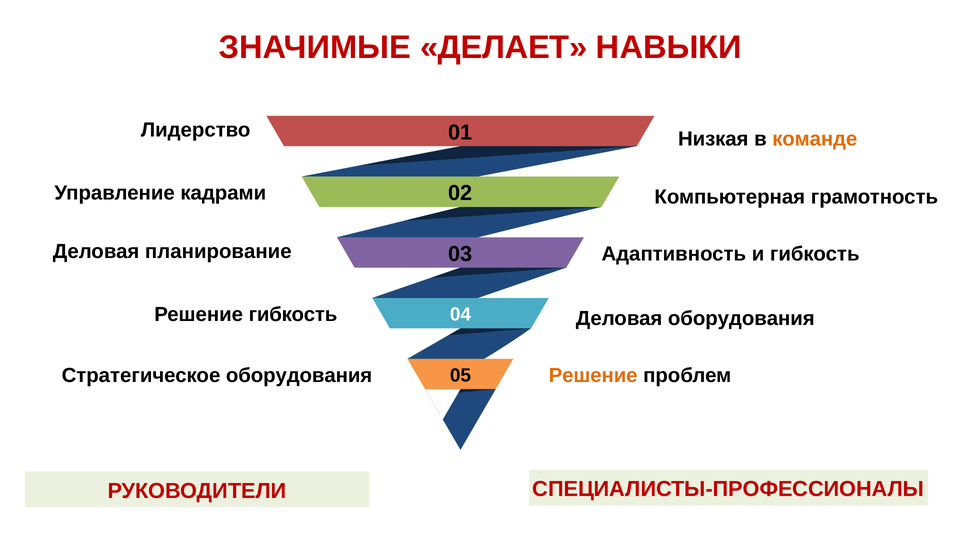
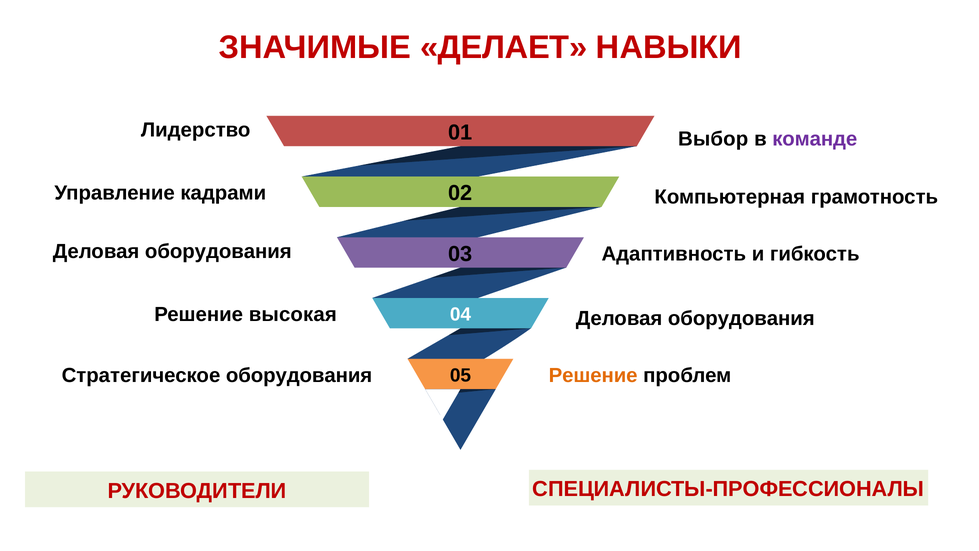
Низкая: Низкая -> Выбор (713, 139)
команде colour: orange -> purple (815, 139)
планирование: планирование -> оборудования (218, 251)
Решение гибкость: гибкость -> высокая (293, 314)
